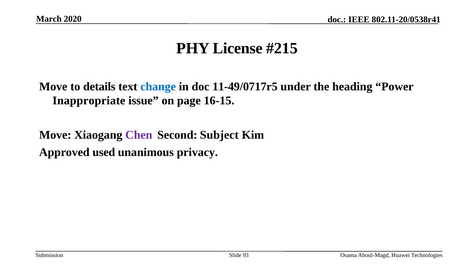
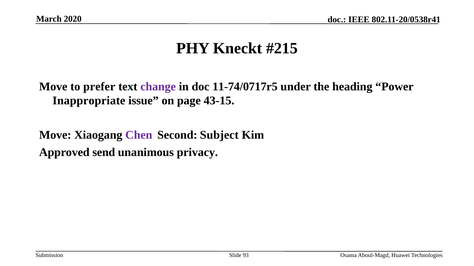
License: License -> Kneckt (237, 48)
details: details -> prefer (99, 87)
change colour: blue -> purple (158, 87)
11-49/0717r5: 11-49/0717r5 -> 11-74/0717r5 (245, 87)
16-15: 16-15 -> 43-15 (219, 101)
used: used -> send (104, 153)
